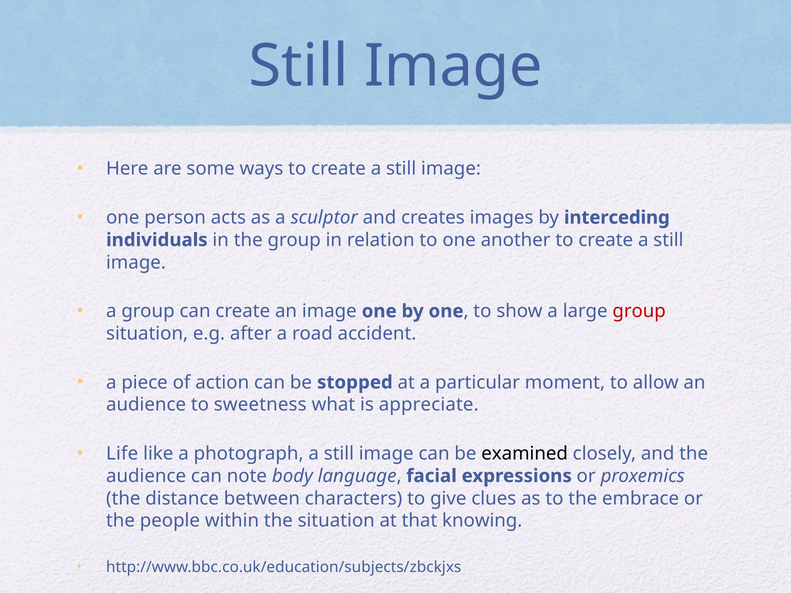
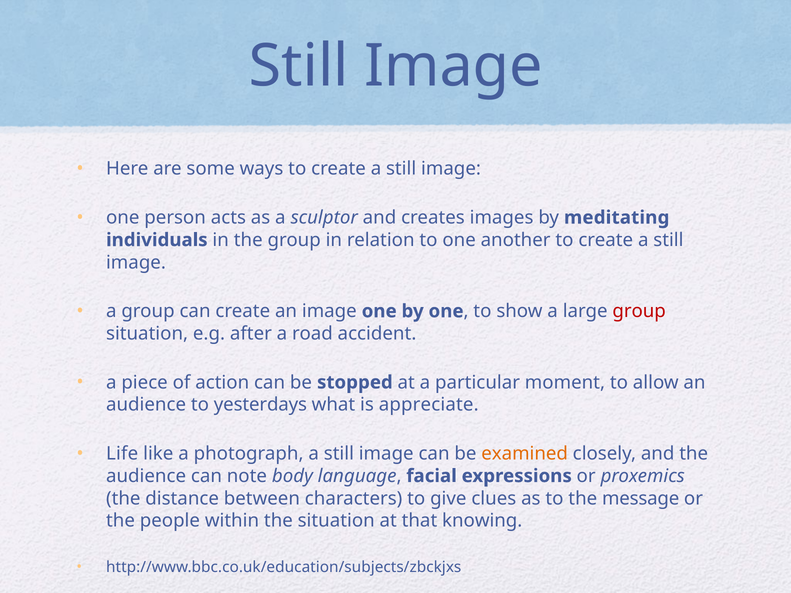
interceding: interceding -> meditating (617, 218)
sweetness: sweetness -> yesterdays (260, 405)
examined colour: black -> orange (525, 454)
embrace: embrace -> message (641, 499)
